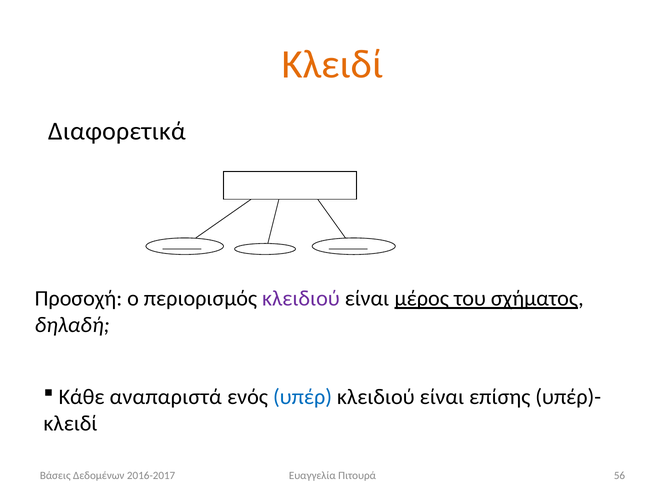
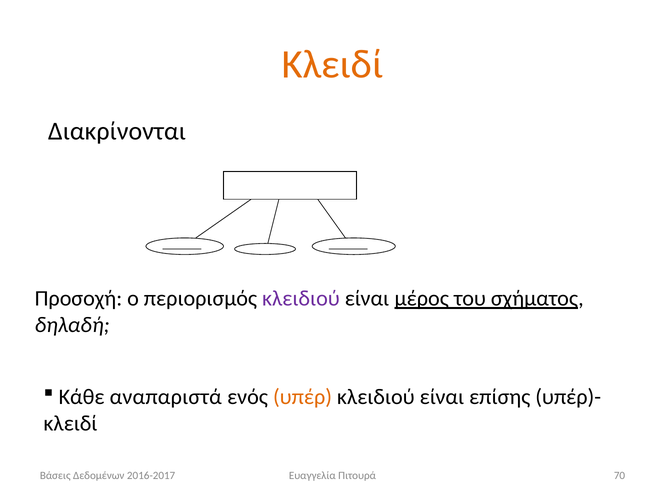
Διαφορετικά: Διαφορετικά -> Διακρίνονται (117, 131)
υπέρ colour: blue -> orange (303, 398)
56: 56 -> 70 (619, 476)
